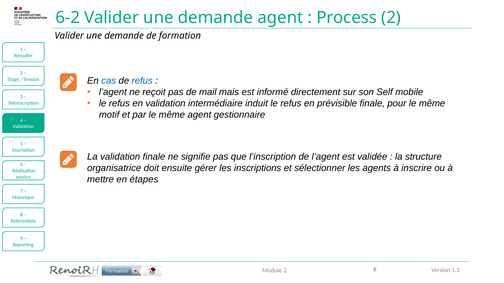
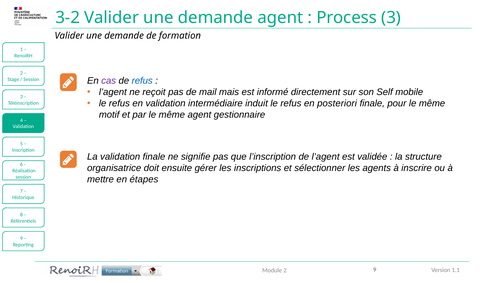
6-2: 6-2 -> 3-2 (68, 18)
Process 2: 2 -> 3 (391, 18)
cas colour: blue -> purple (109, 81)
prévisible: prévisible -> posteriori (337, 104)
